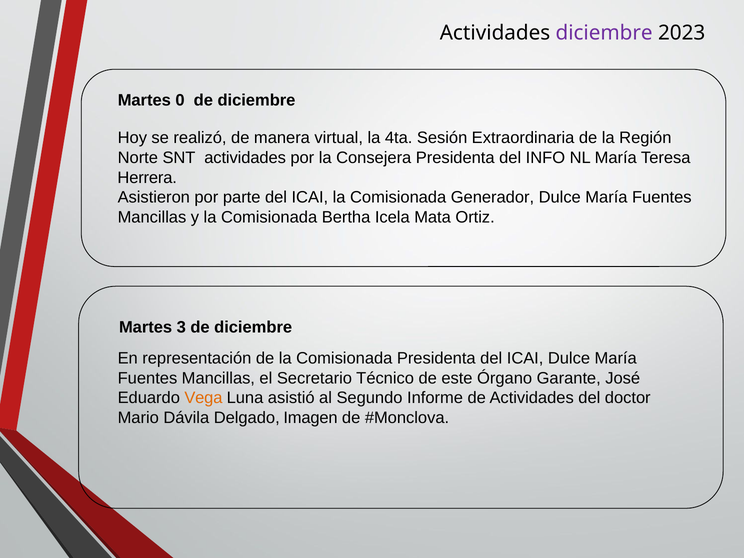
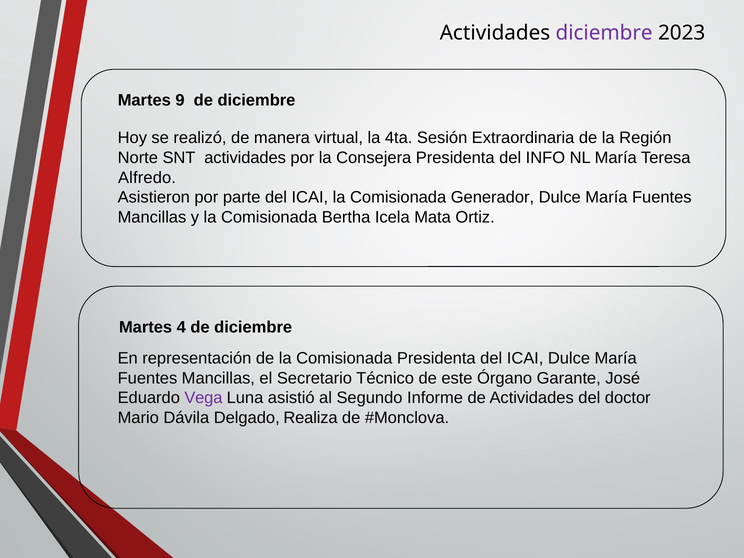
0: 0 -> 9 (180, 100)
Herrera: Herrera -> Alfredo (147, 178)
3: 3 -> 4 (181, 327)
Vega colour: orange -> purple (203, 398)
Imagen: Imagen -> Realiza (311, 418)
